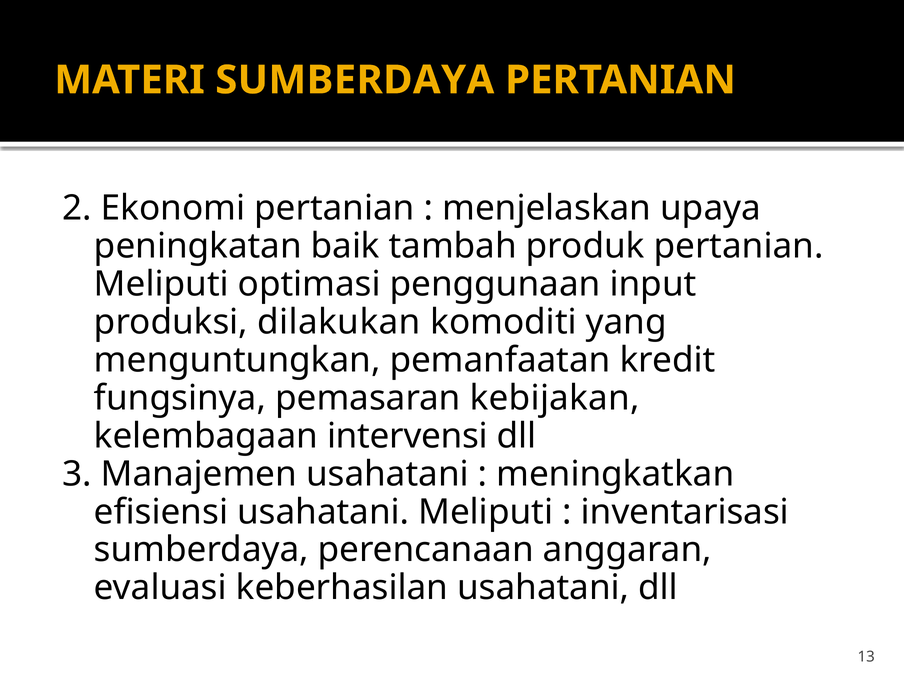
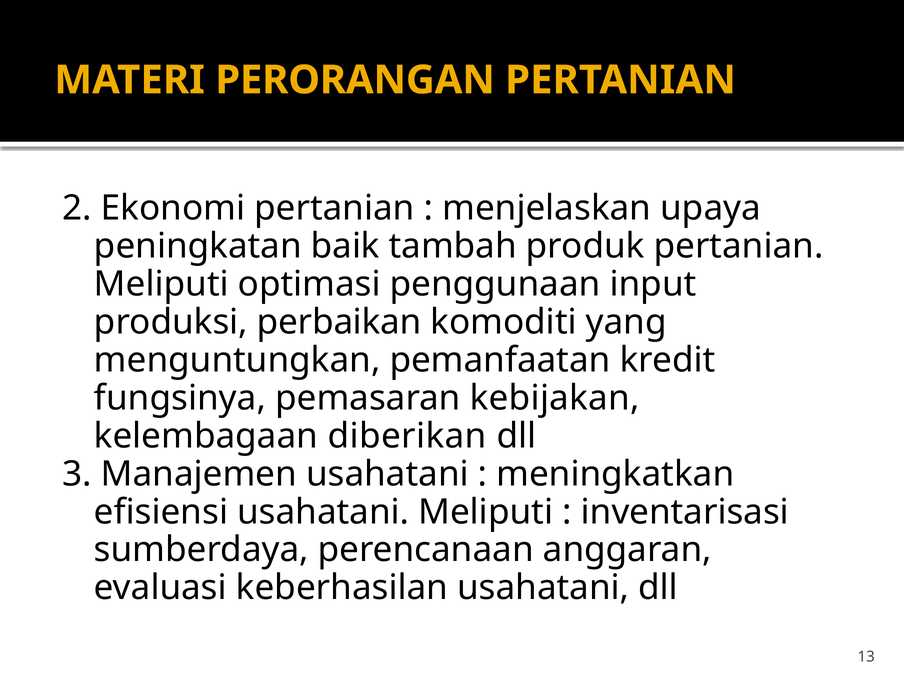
MATERI SUMBERDAYA: SUMBERDAYA -> PERORANGAN (355, 80)
dilakukan: dilakukan -> perbaikan (339, 322)
intervensi: intervensi -> diberikan (407, 436)
